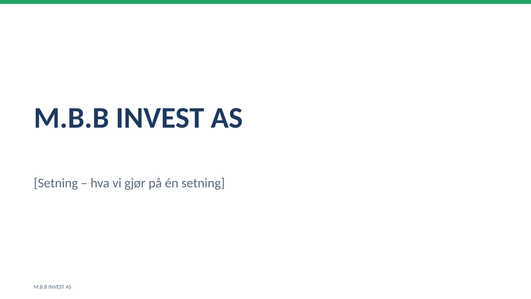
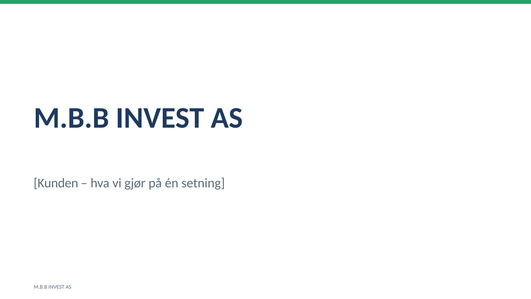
Setning: Setning -> Kunden (56, 183)
